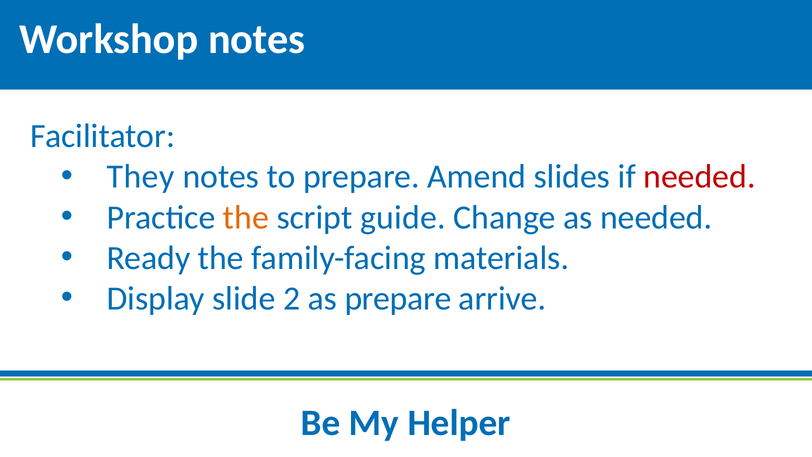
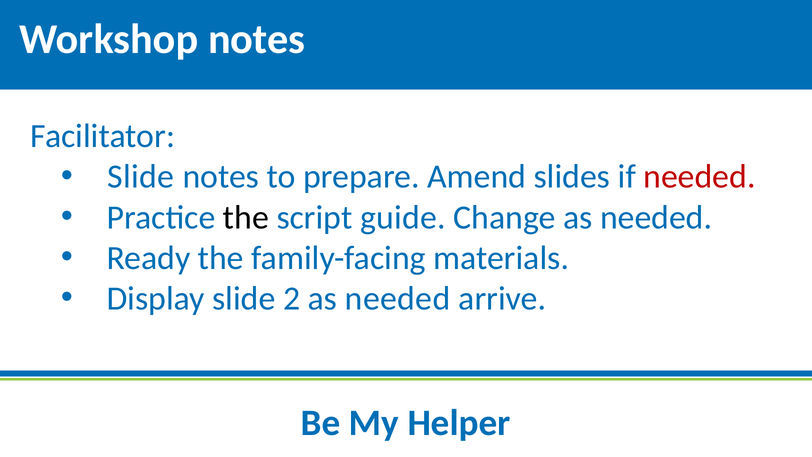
They: They -> Slide (141, 177)
the colour: orange -> black (246, 217)
2 as prepare: prepare -> needed (398, 298)
